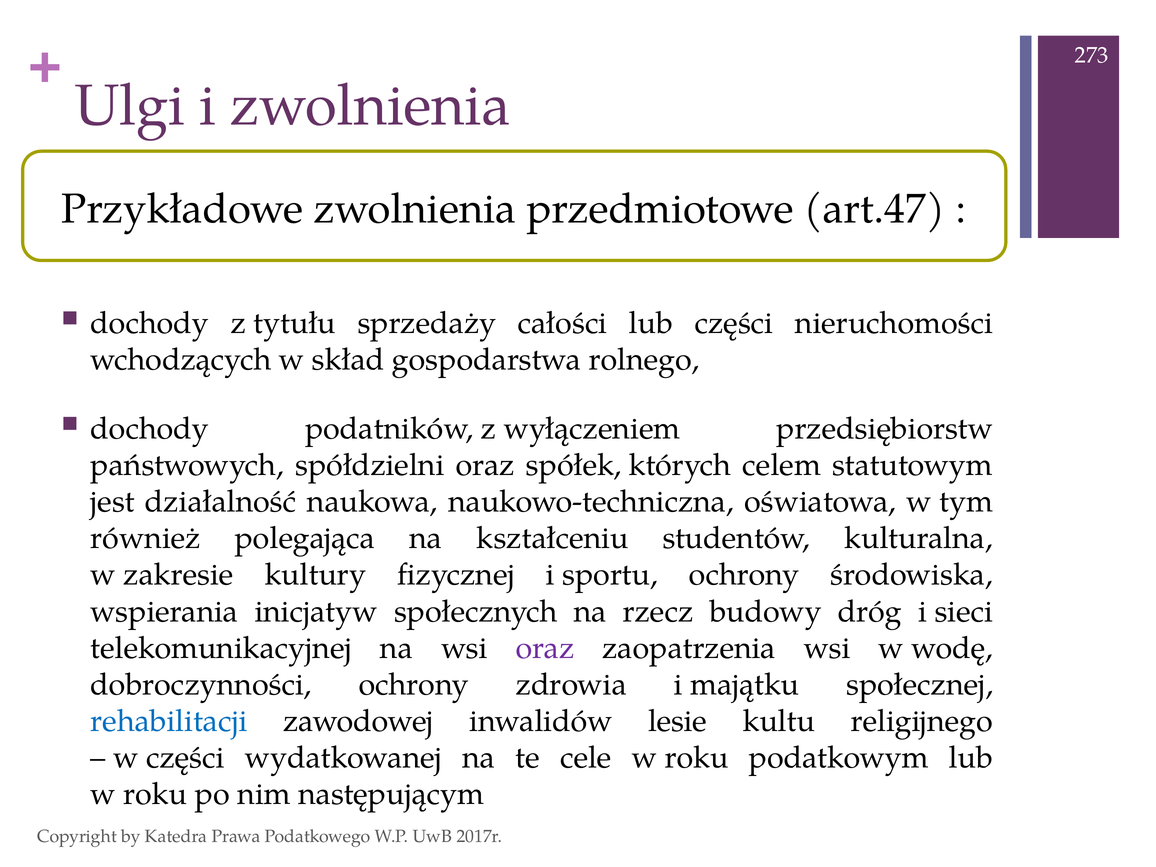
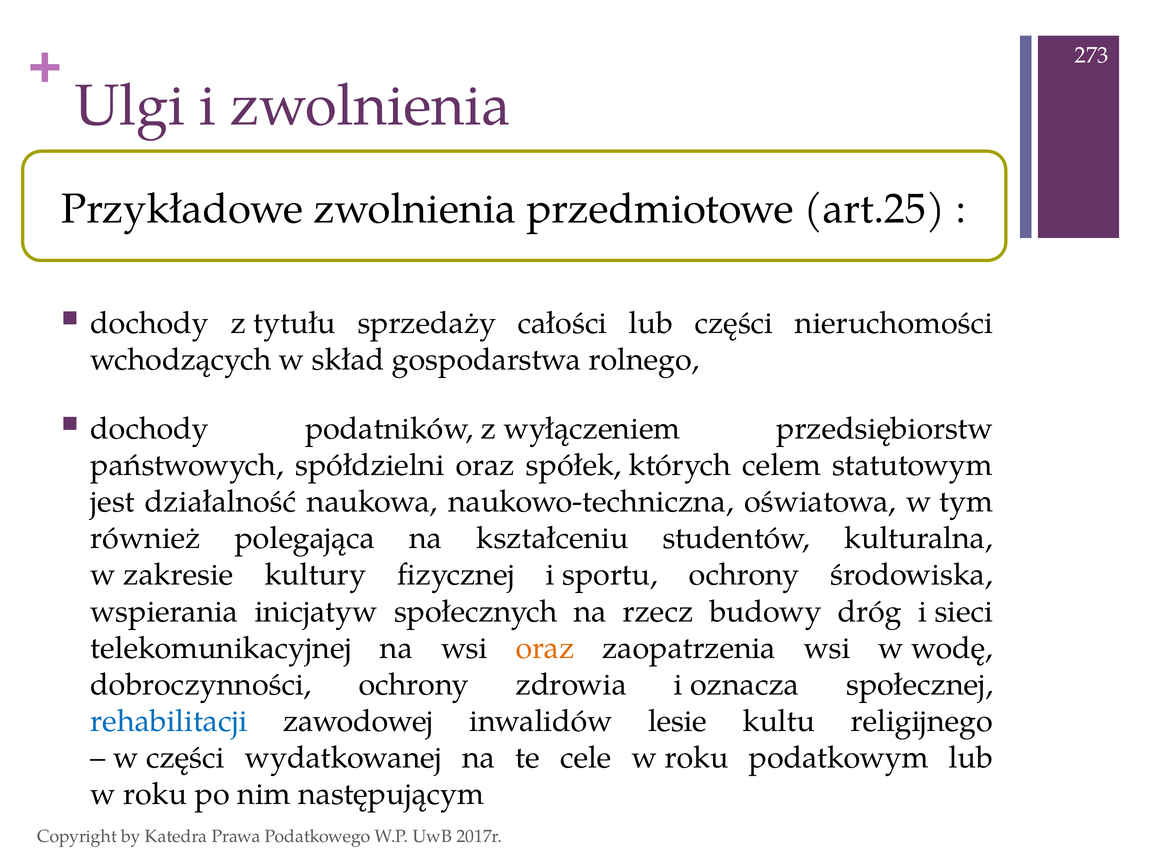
art.47: art.47 -> art.25 (875, 209)
oraz colour: purple -> orange (545, 648)
majątku: majątku -> oznacza (745, 685)
